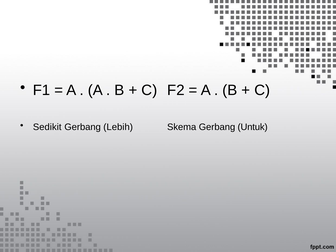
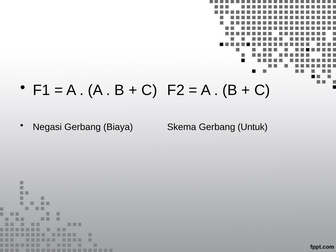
Sedikit: Sedikit -> Negasi (47, 127)
Lebih: Lebih -> Biaya (118, 127)
